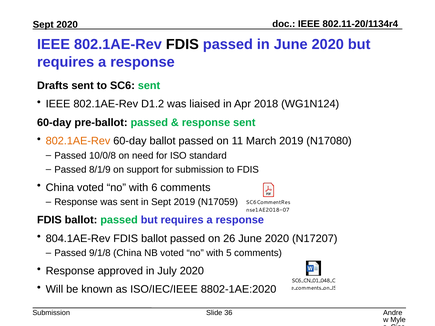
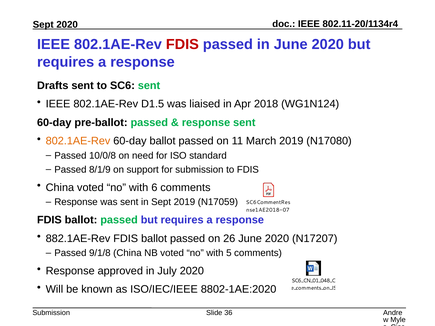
FDIS colour: black -> red (182, 45)
D1.2: D1.2 -> D1.5 (153, 104)
804.1AE-Rev: 804.1AE-Rev -> 882.1AE-Rev (78, 239)
